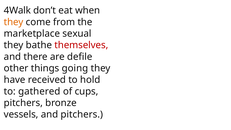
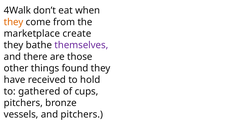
sexual: sexual -> create (77, 34)
themselves colour: red -> purple (81, 45)
defile: defile -> those (80, 57)
going: going -> found (75, 68)
